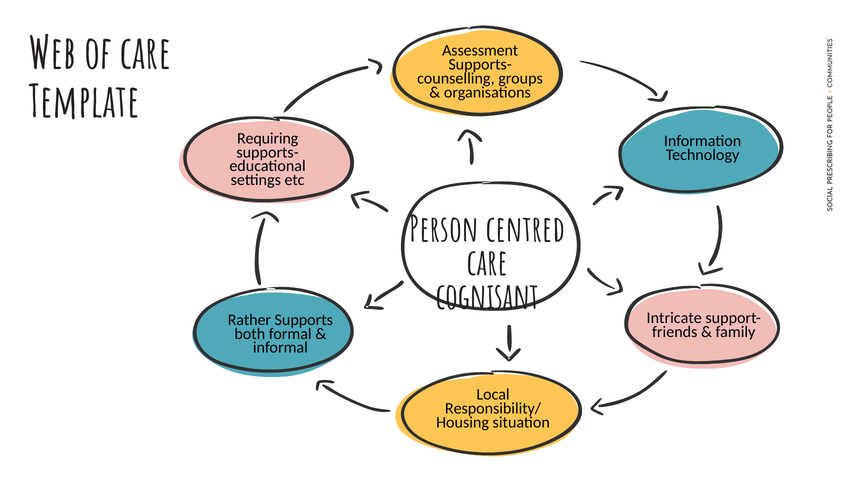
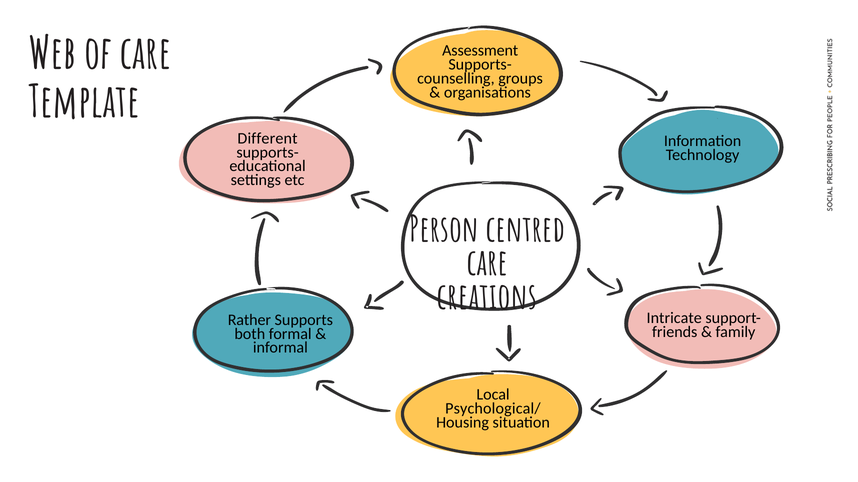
Requiring: Requiring -> Different (268, 138)
cognisant: cognisant -> creations (487, 298)
Responsibility/: Responsibility/ -> Psychological/ (493, 409)
